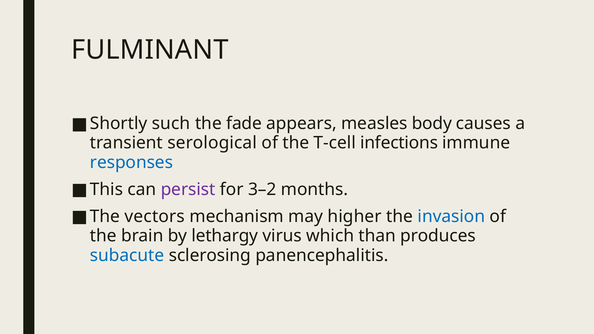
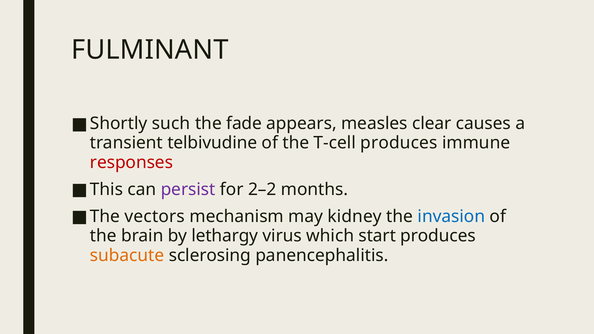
body: body -> clear (432, 123)
serological: serological -> telbivudine (212, 143)
T‐cell infections: infections -> produces (399, 143)
responses colour: blue -> red (131, 163)
3–2: 3–2 -> 2–2 (262, 189)
higher: higher -> kidney (355, 216)
than: than -> start (377, 236)
subacute colour: blue -> orange (127, 255)
